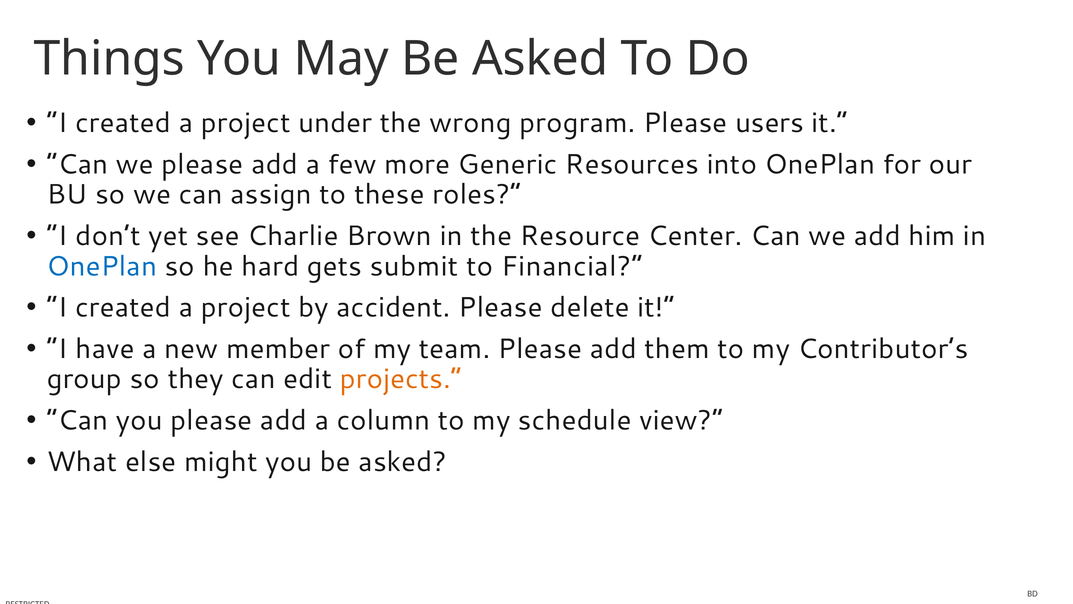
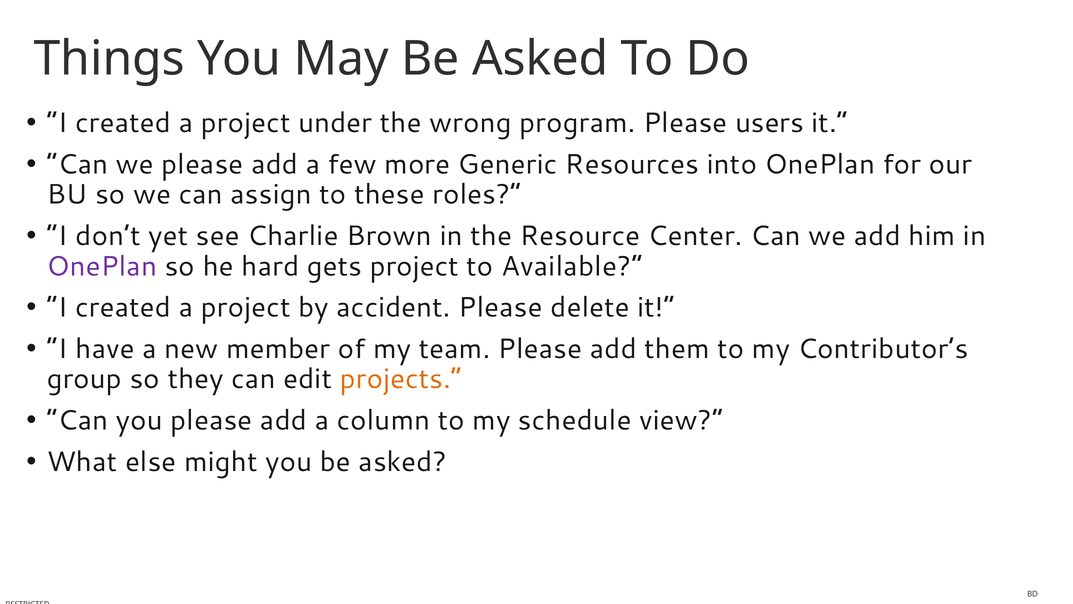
OnePlan colour: blue -> purple (102, 266)
gets submit: submit -> project (414, 266)
Financial: Financial -> Available (572, 266)
